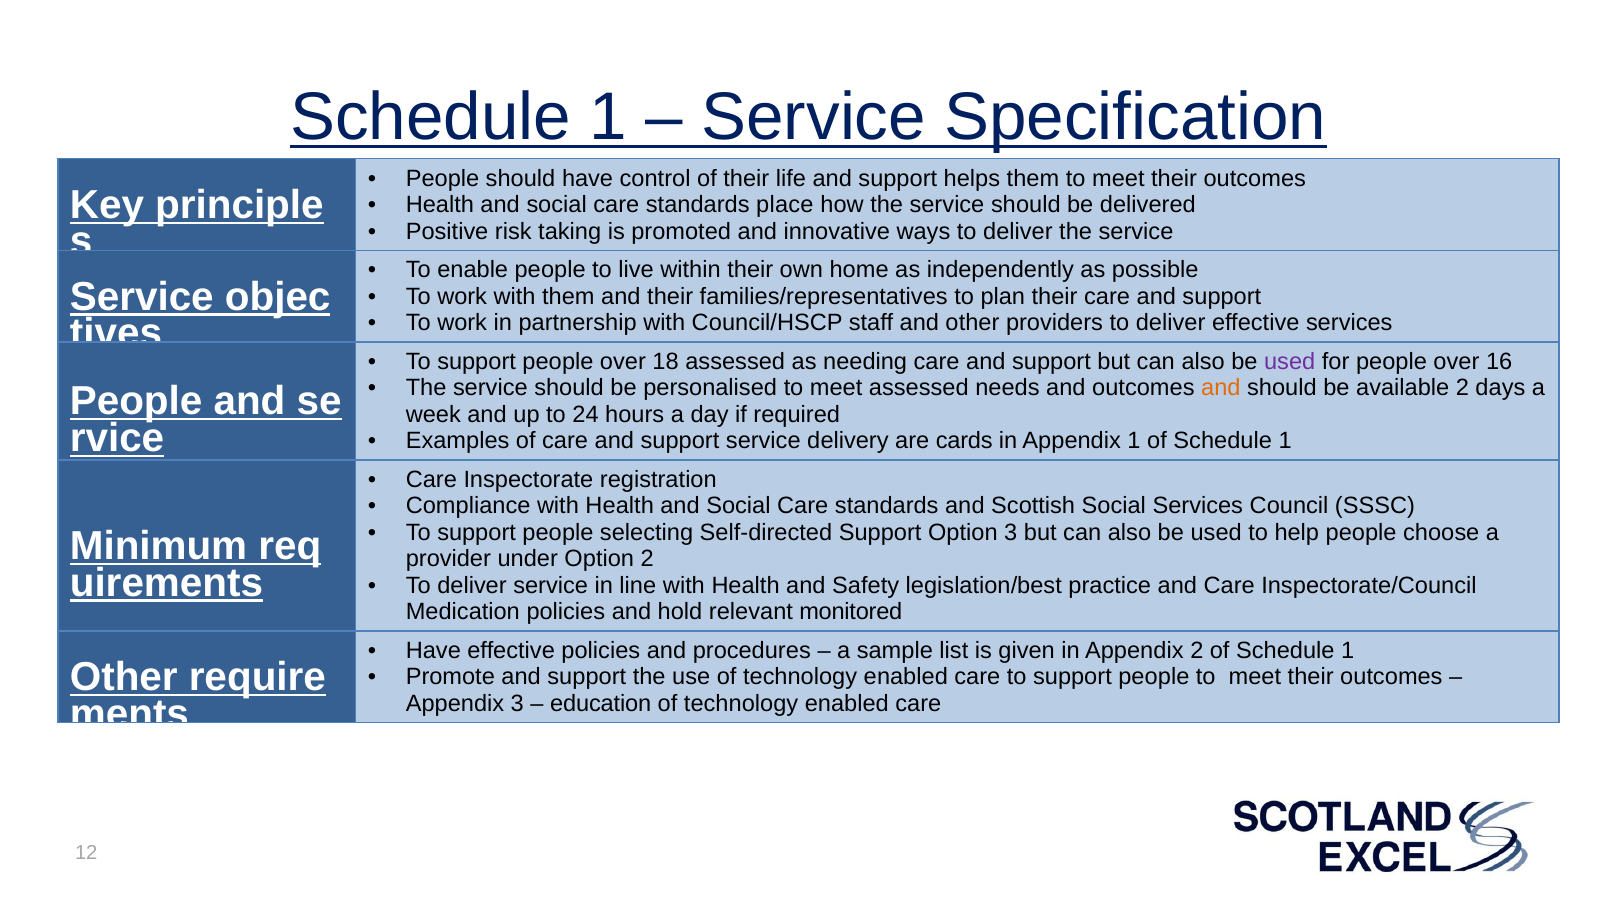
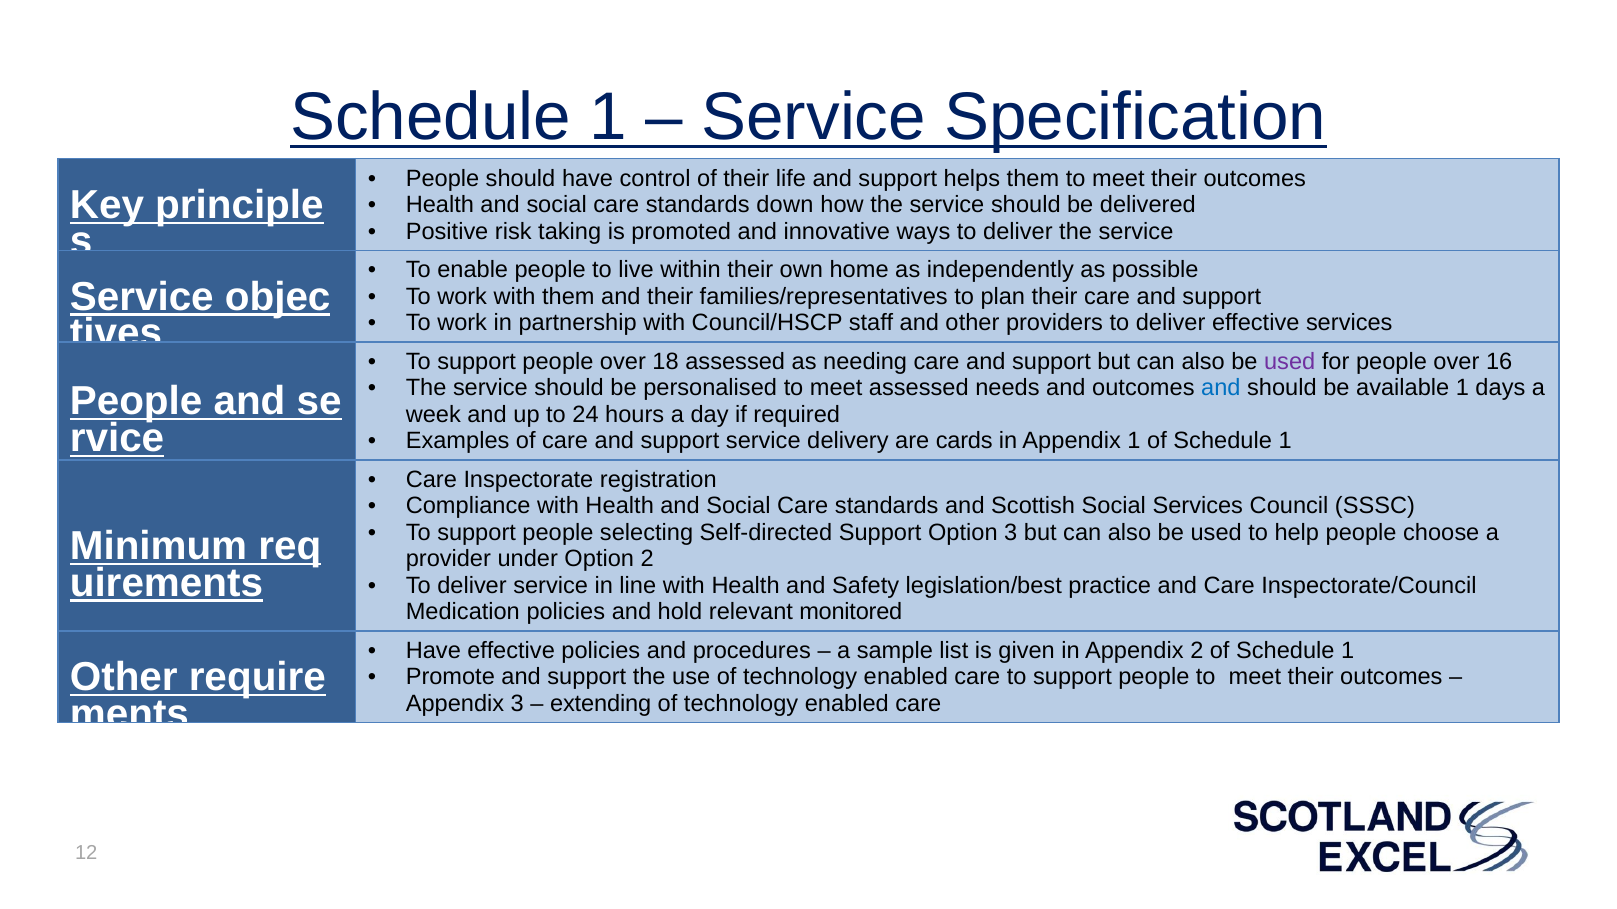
place: place -> down (785, 205)
and colour: orange -> blue (1221, 388)
available 2: 2 -> 1 (1462, 388)
education: education -> extending (601, 704)
